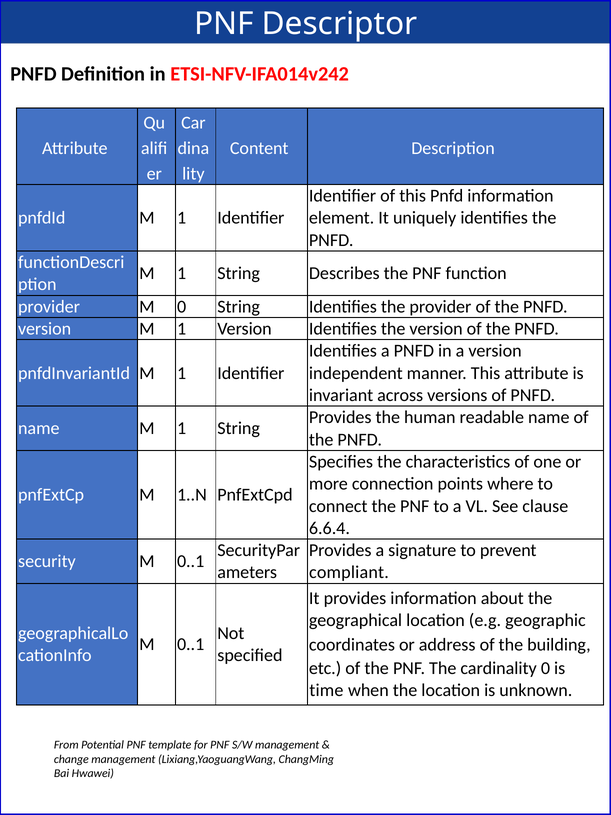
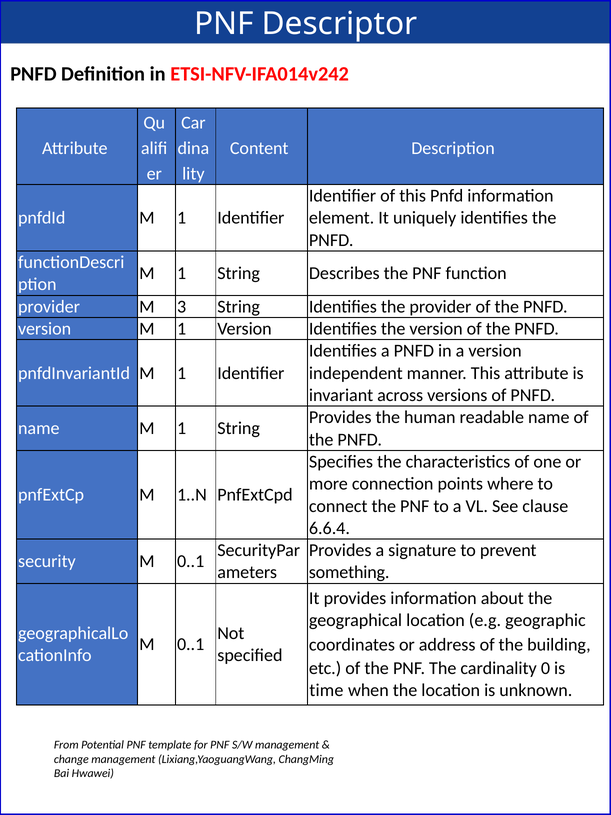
M 0: 0 -> 3 (182, 307)
compliant: compliant -> something (349, 572)
